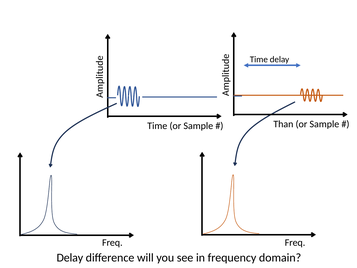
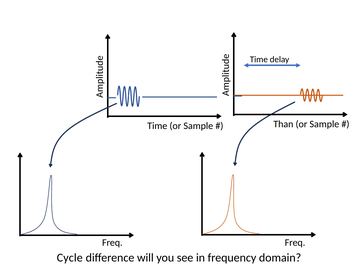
Delay: Delay -> Cycle (70, 257)
